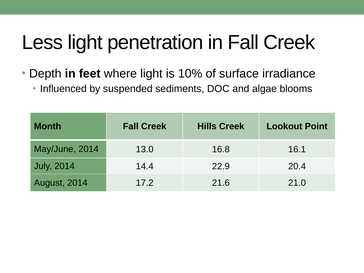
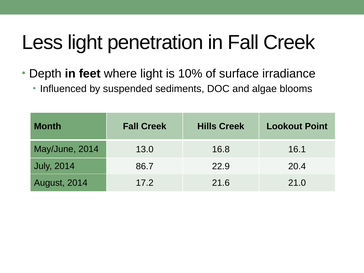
14.4: 14.4 -> 86.7 (145, 166)
